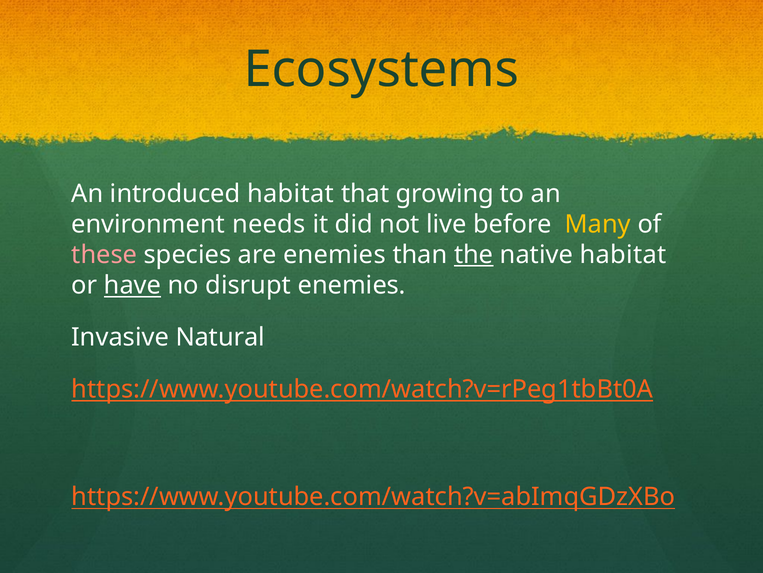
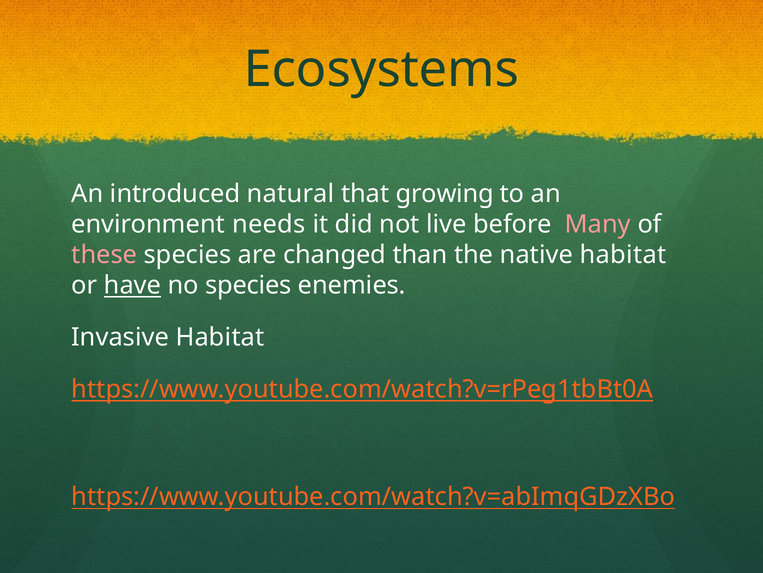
introduced habitat: habitat -> natural (291, 194)
Many colour: yellow -> pink (598, 224)
are enemies: enemies -> changed (335, 255)
the underline: present -> none (474, 255)
no disrupt: disrupt -> species (248, 285)
Invasive Natural: Natural -> Habitat (220, 337)
